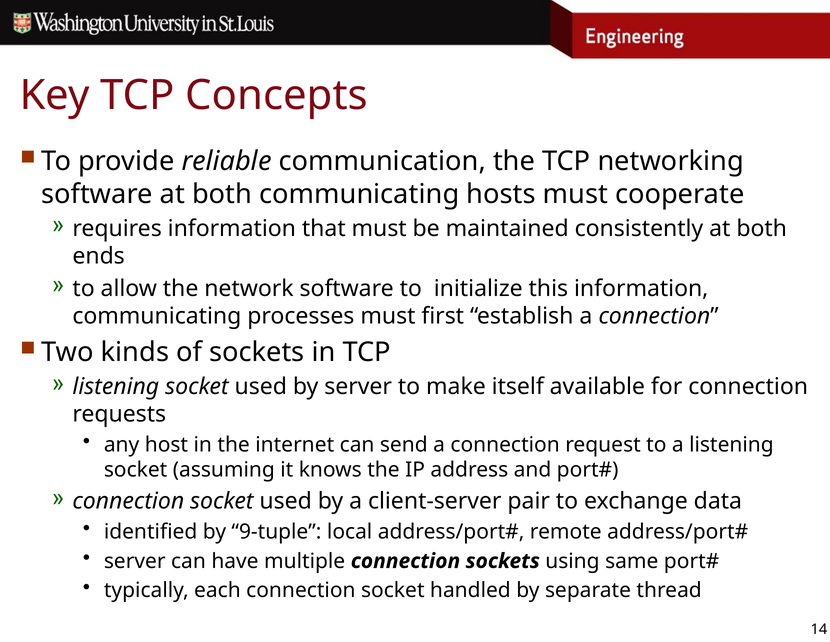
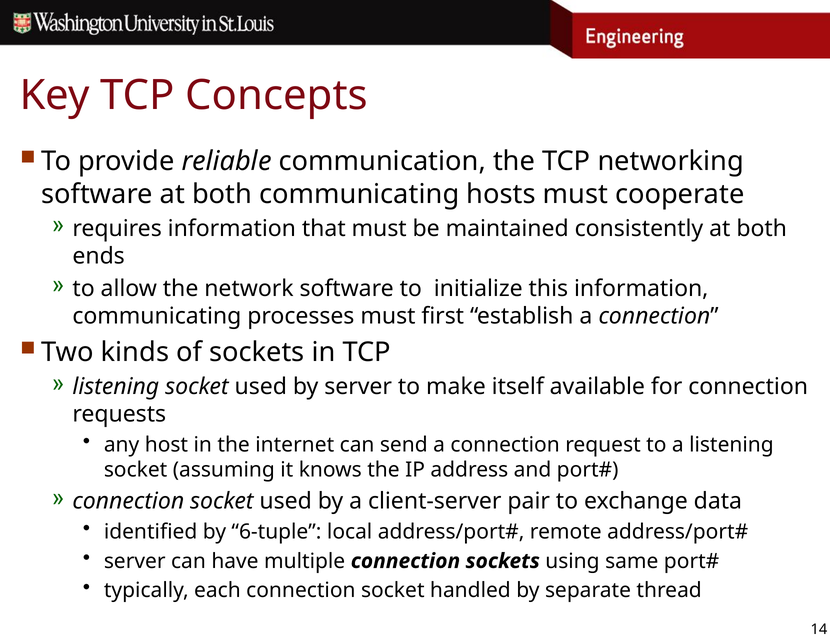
9-tuple: 9-tuple -> 6-tuple (276, 531)
